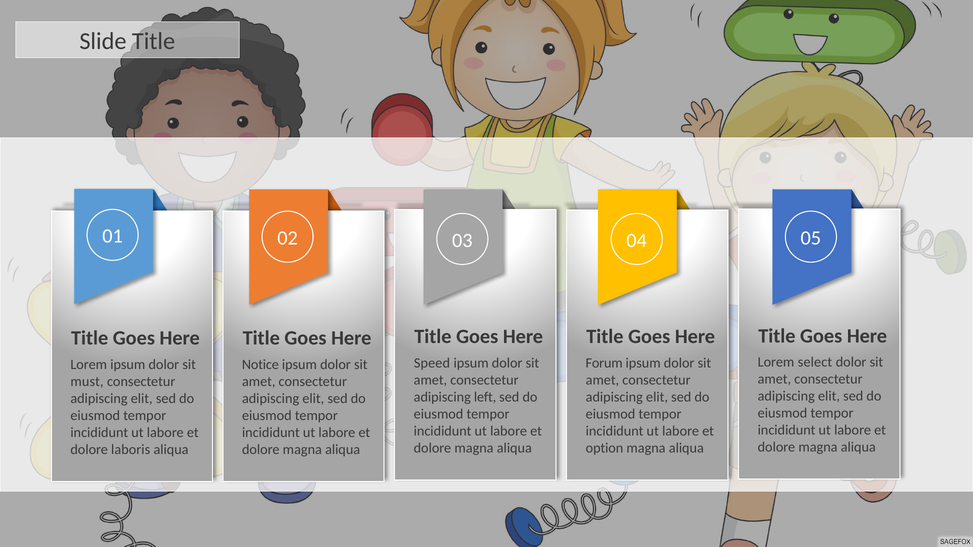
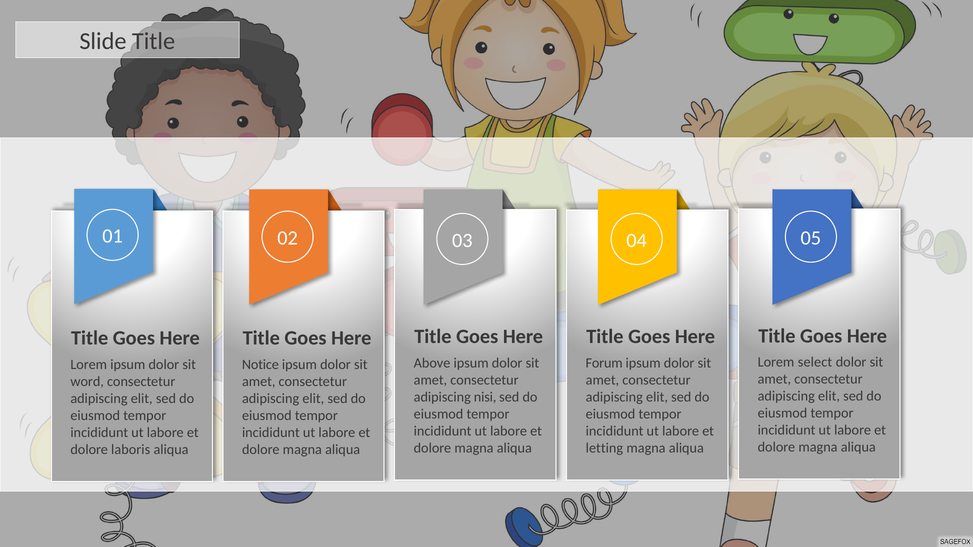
Speed: Speed -> Above (432, 363)
must: must -> word (87, 382)
left: left -> nisi (485, 397)
option: option -> letting (604, 448)
